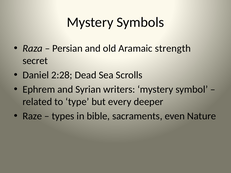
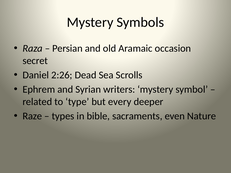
strength: strength -> occasion (173, 48)
2:28: 2:28 -> 2:26 (62, 75)
